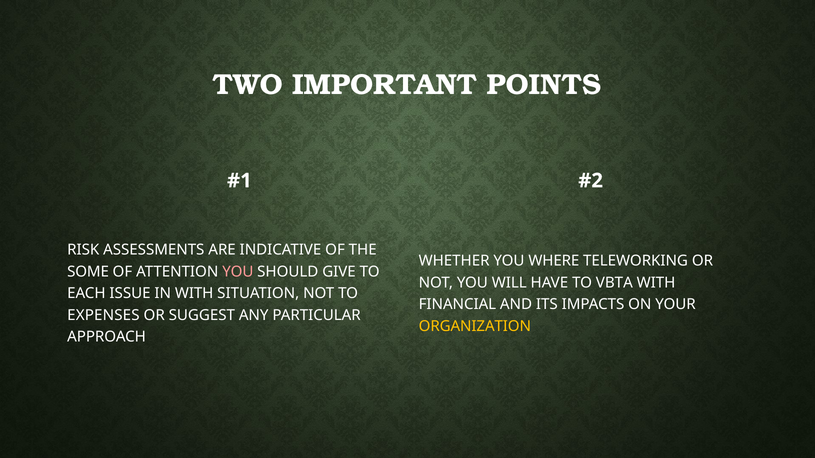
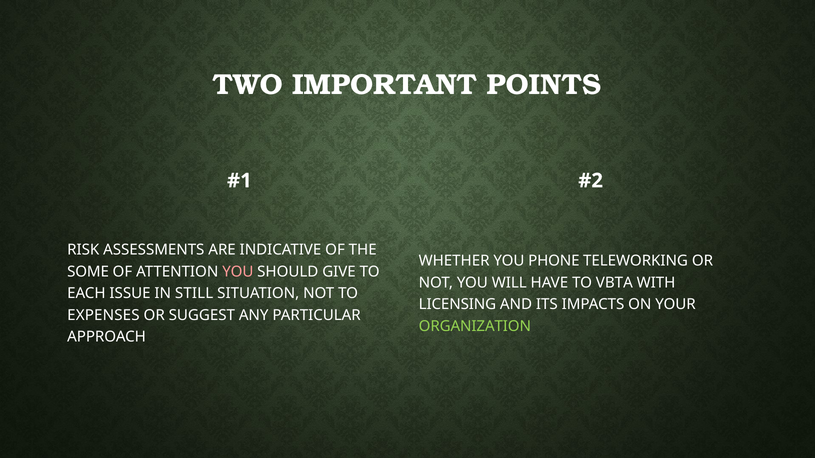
WHERE: WHERE -> PHONE (554, 261)
IN WITH: WITH -> STILL (194, 294)
FINANCIAL: FINANCIAL -> LICENSING (457, 305)
ORGANIZATION colour: yellow -> light green (475, 326)
